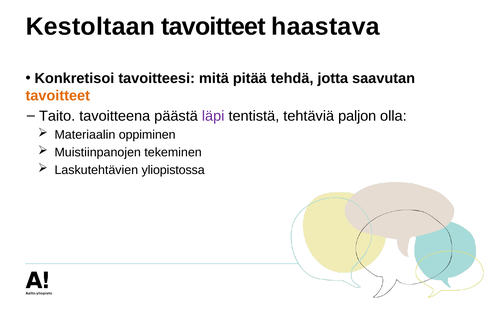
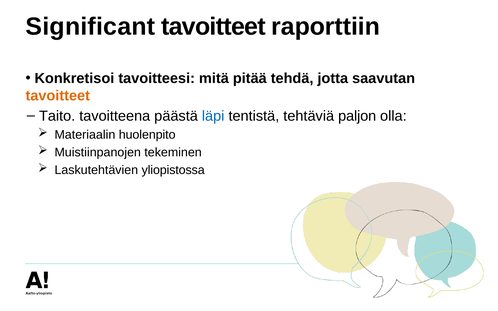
Kestoltaan: Kestoltaan -> Significant (90, 27)
haastava: haastava -> raporttiin (326, 27)
läpi colour: purple -> blue (213, 116)
oppiminen: oppiminen -> huolenpito (147, 135)
